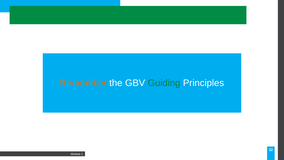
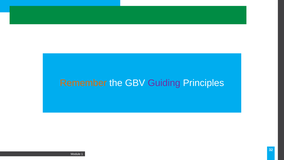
Guiding colour: green -> purple (164, 83)
